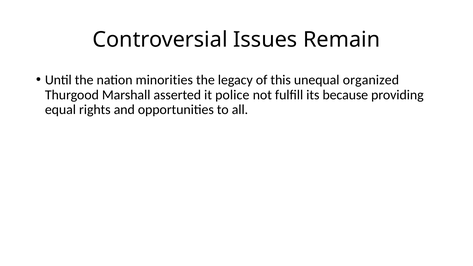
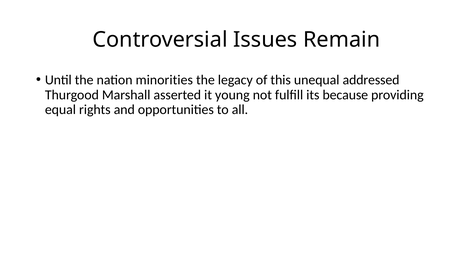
organized: organized -> addressed (371, 80)
police: police -> young (232, 95)
